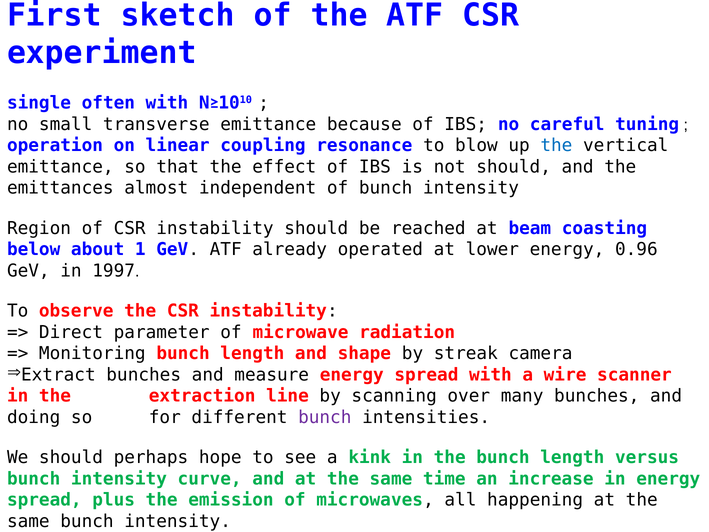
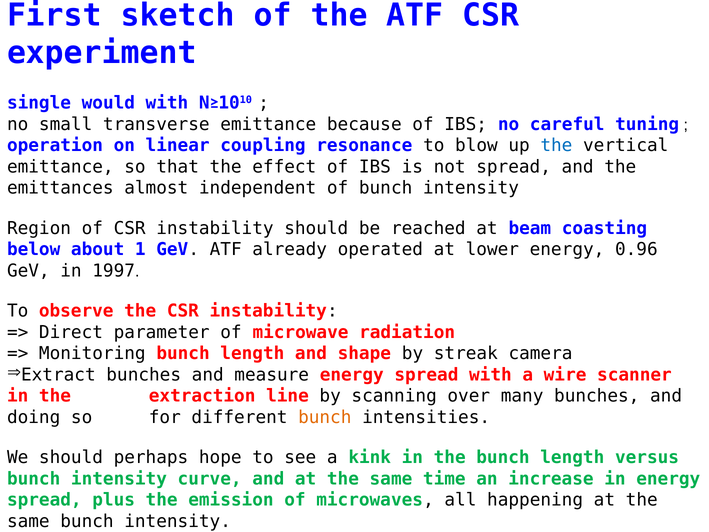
often: often -> would (108, 103)
not should: should -> spread (514, 167)
bunch colour: purple -> orange (325, 417)
